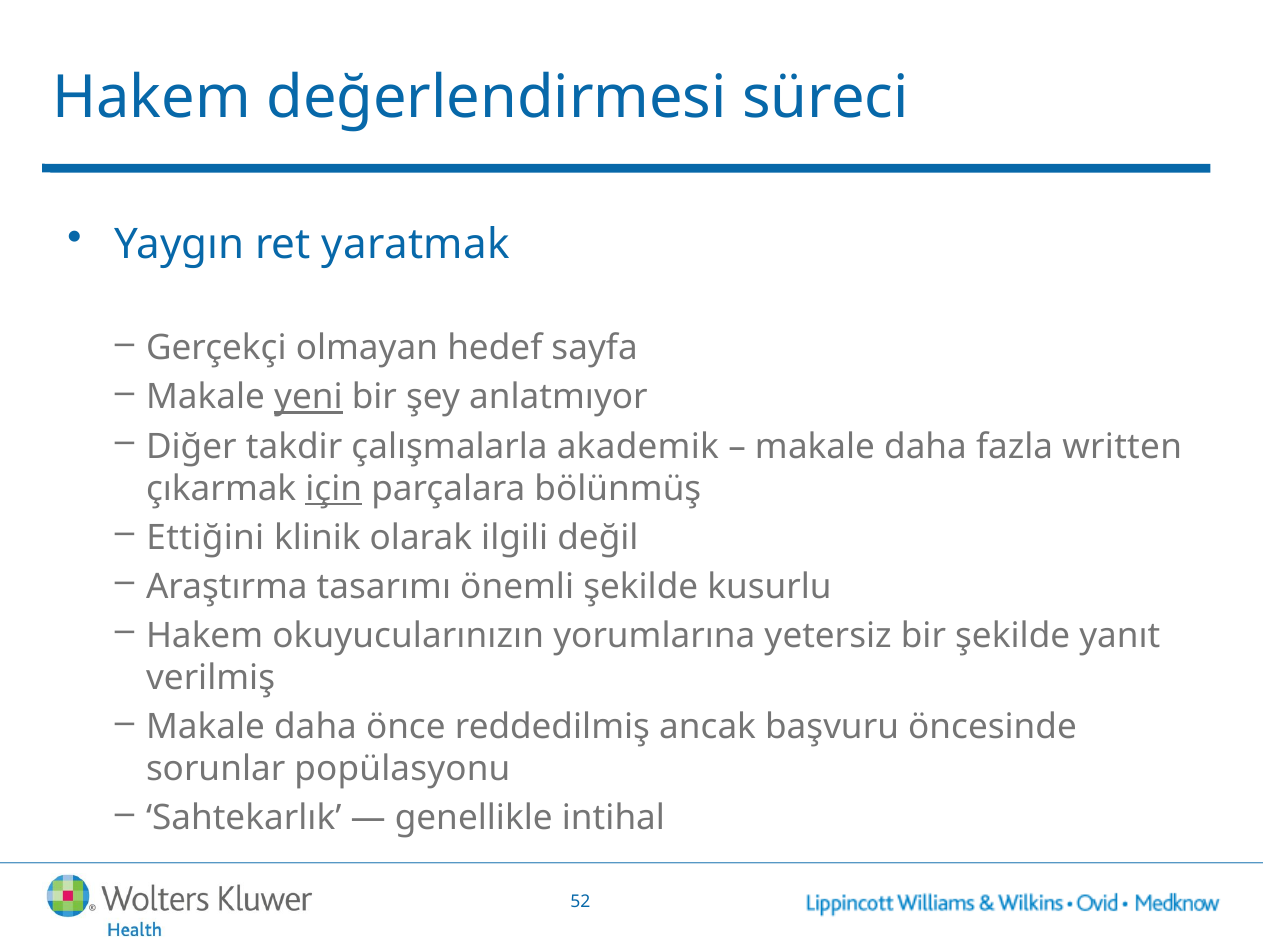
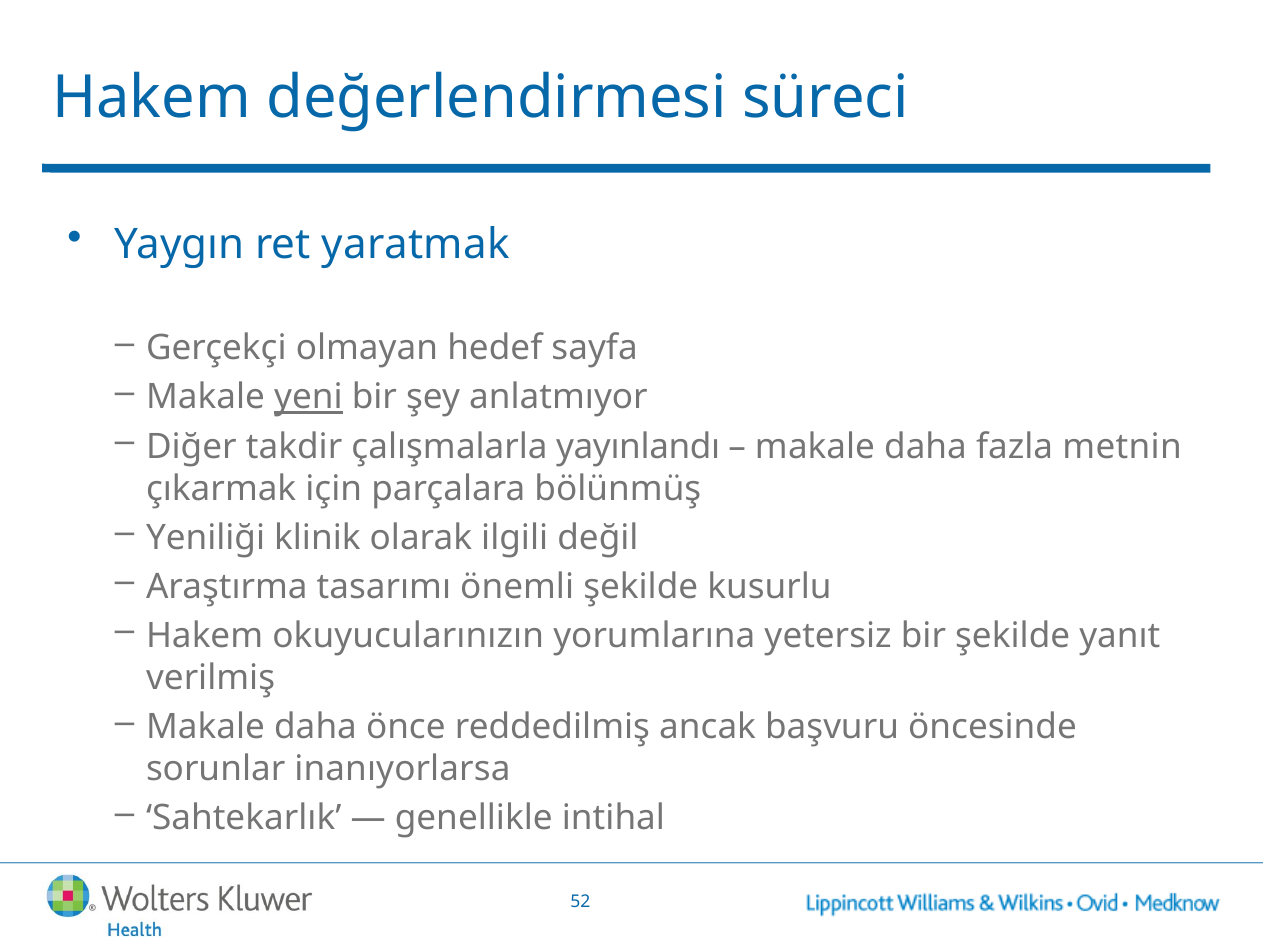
akademik: akademik -> yayınlandı (638, 447)
written: written -> metnin (1122, 447)
için underline: present -> none (334, 489)
Ettiğini: Ettiğini -> Yeniliği (206, 538)
popülasyonu: popülasyonu -> inanıyorlarsa (402, 769)
